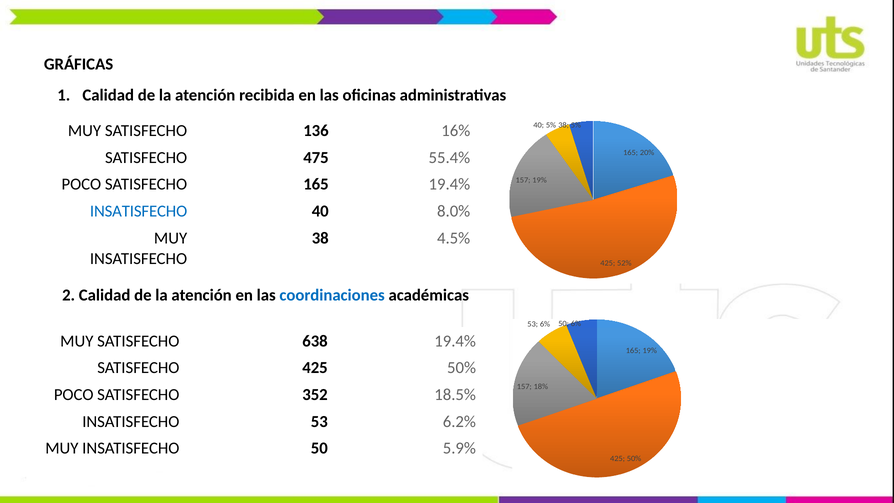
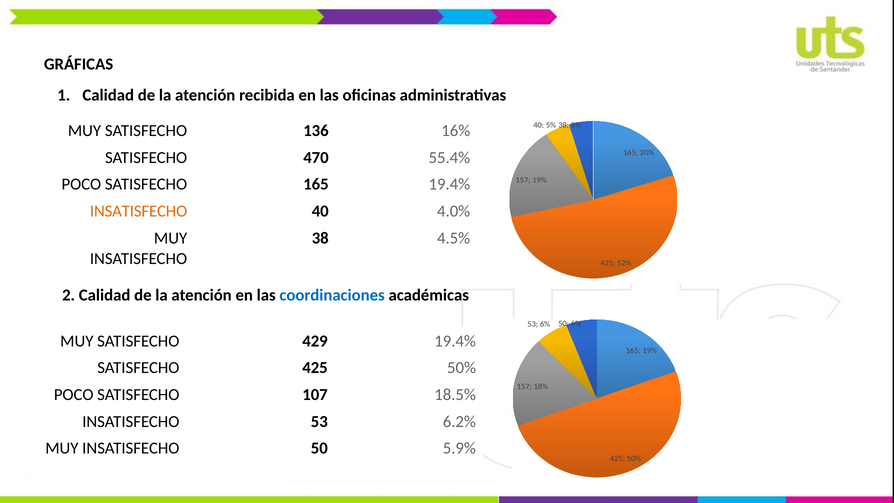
475: 475 -> 470 (316, 157)
INSATISFECHO colour: blue -> orange (139, 211)
8.0%: 8.0% -> 4.0% (454, 211)
638: 638 -> 429 (315, 341)
352: 352 -> 107 (315, 395)
